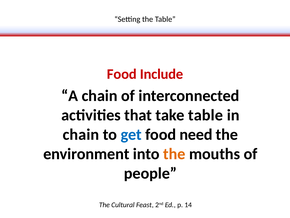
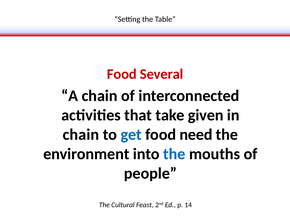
Include: Include -> Several (162, 74)
take table: table -> given (206, 115)
the colour: orange -> blue (174, 154)
